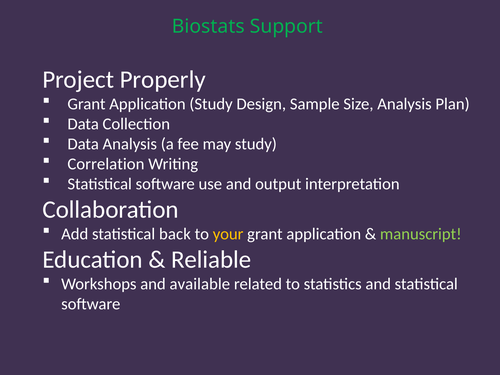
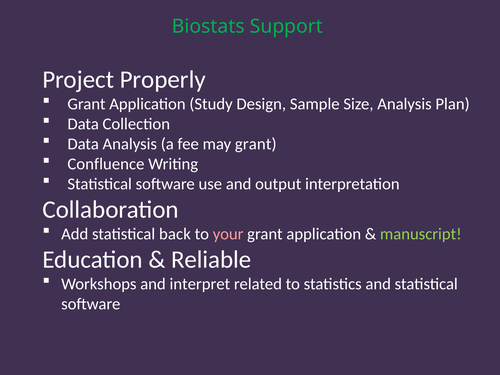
may study: study -> grant (256, 144)
Correlation: Correlation -> Confluence (106, 164)
your colour: yellow -> pink (228, 234)
available: available -> interpret (200, 284)
